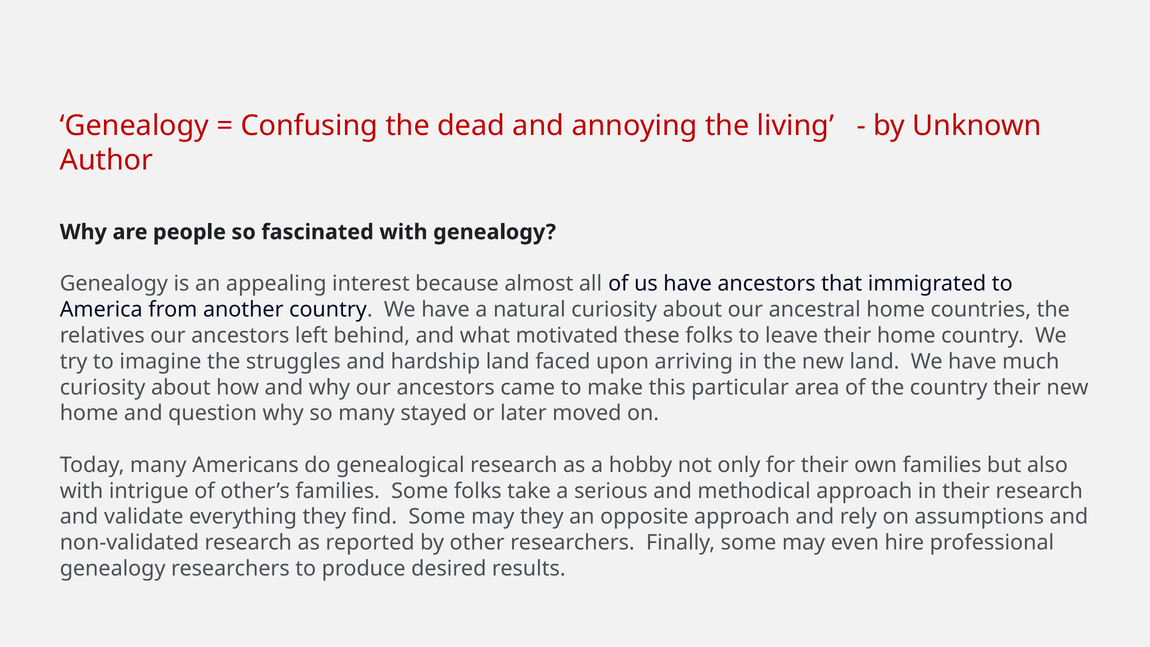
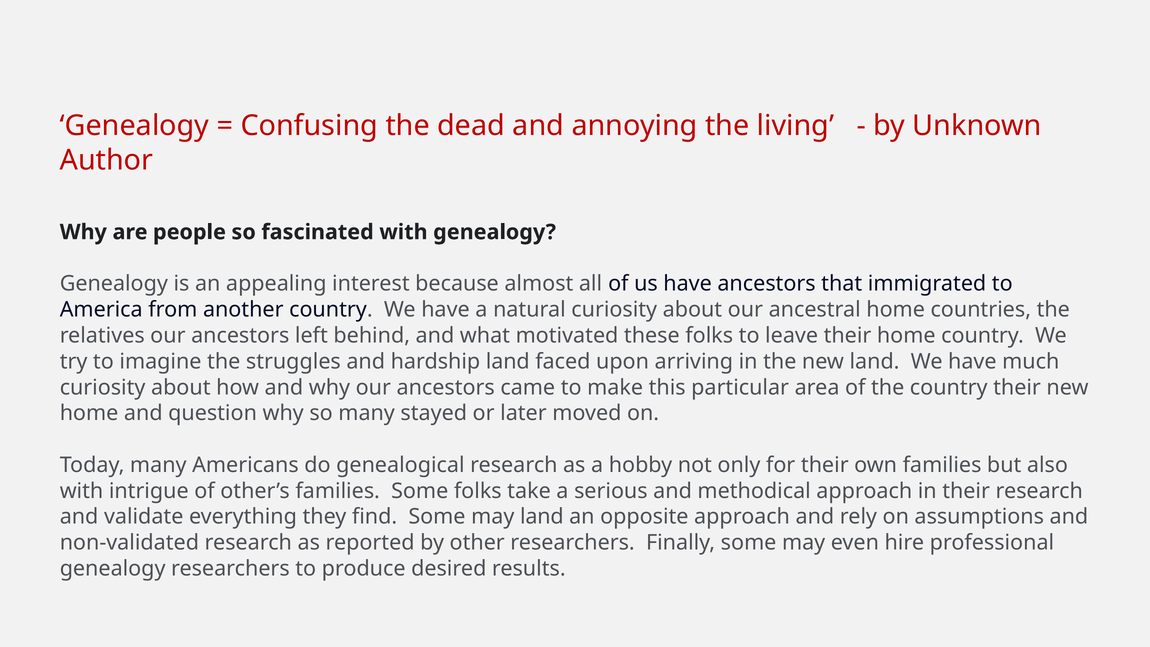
may they: they -> land (542, 517)
